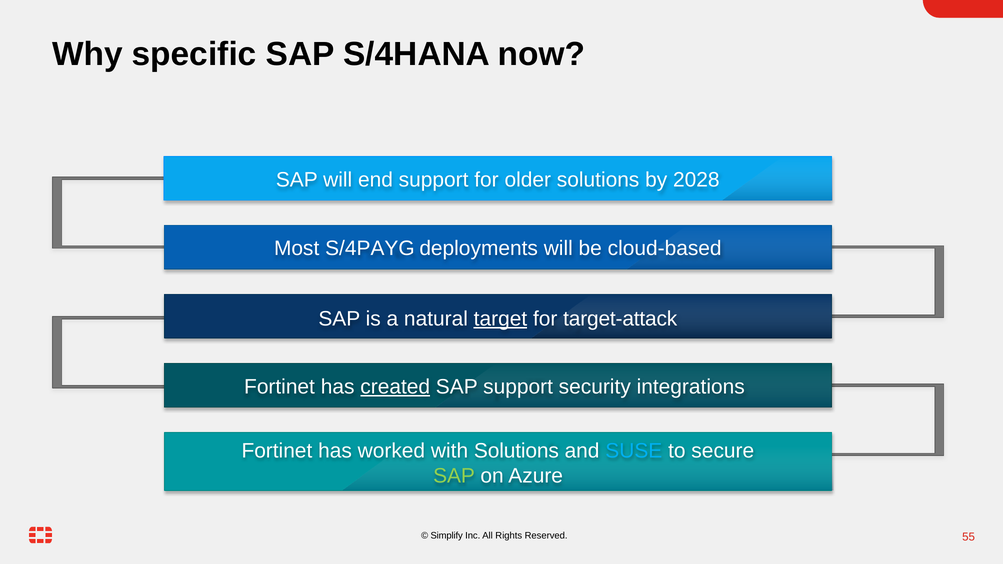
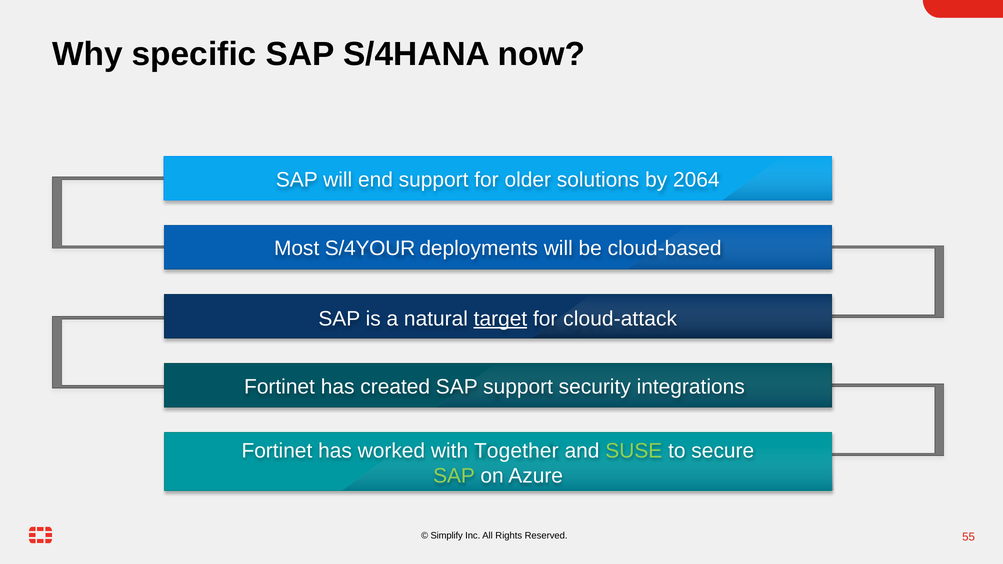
2028: 2028 -> 2064 (696, 180)
S/4PAYG: S/4PAYG -> S/4YOUR (370, 249)
target-attack: target-attack -> cloud-attack (620, 319)
created underline: present -> none (395, 387)
with Solutions: Solutions -> Together (516, 451)
SUSE colour: light blue -> light green (634, 451)
